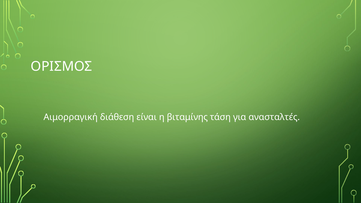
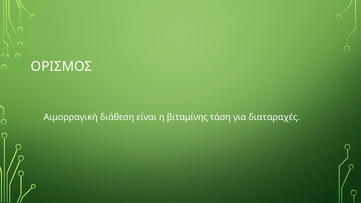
ανασταλτές: ανασταλτές -> διαταραχές (274, 117)
